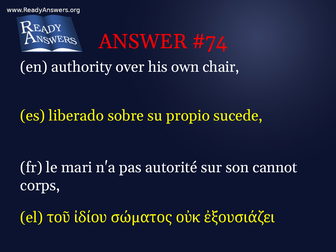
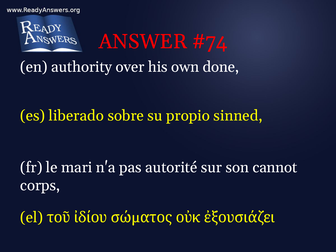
chair: chair -> done (221, 67)
sucede: sucede -> sinned (238, 116)
